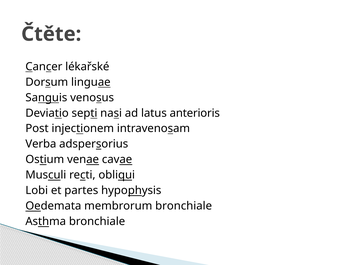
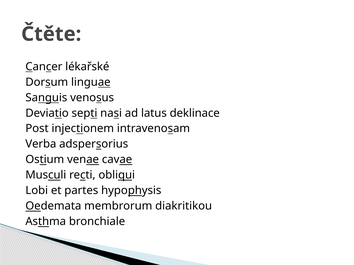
anterioris: anterioris -> deklinace (195, 113)
membrorum bronchiale: bronchiale -> diakritikou (184, 206)
